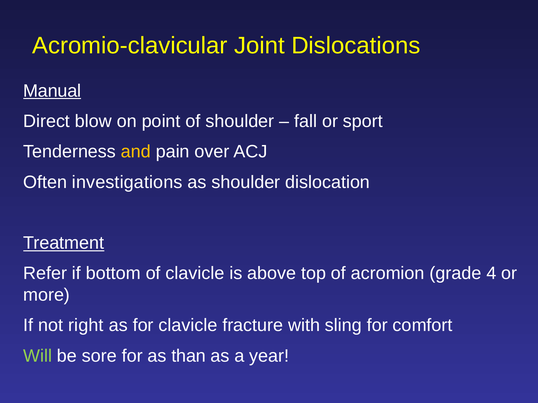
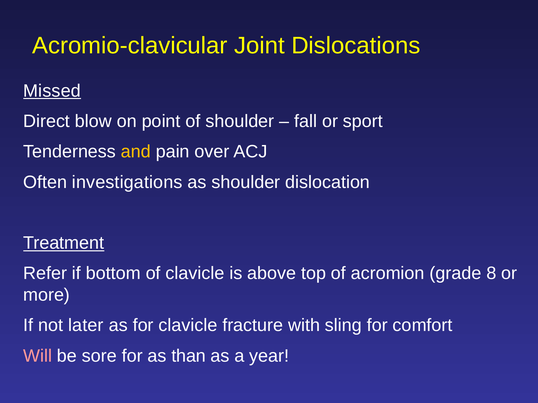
Manual: Manual -> Missed (52, 91)
4: 4 -> 8 (491, 274)
right: right -> later (86, 326)
Will colour: light green -> pink (38, 356)
